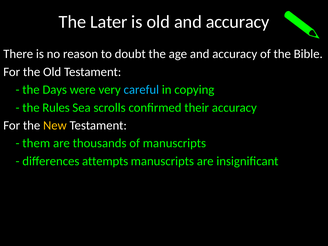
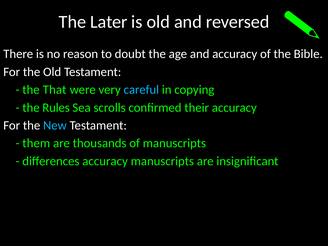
old and accuracy: accuracy -> reversed (238, 22)
Days: Days -> That (55, 90)
New colour: yellow -> light blue (55, 125)
differences attempts: attempts -> accuracy (105, 161)
